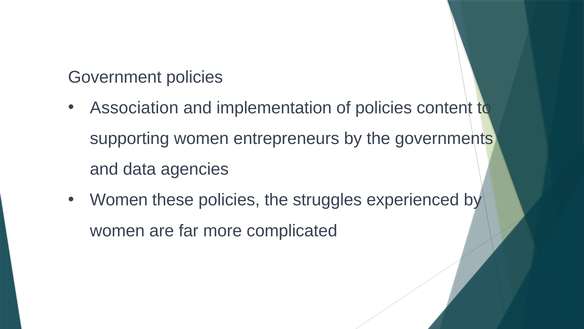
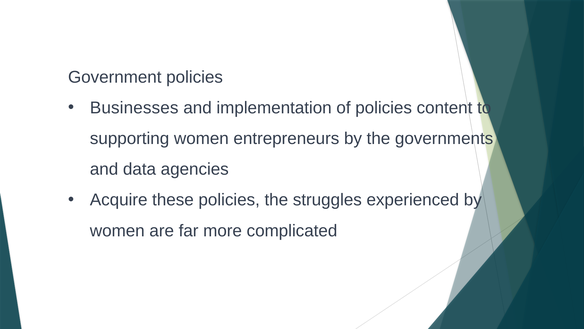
Association: Association -> Businesses (134, 108)
Women: Women -> Acquire (119, 200)
